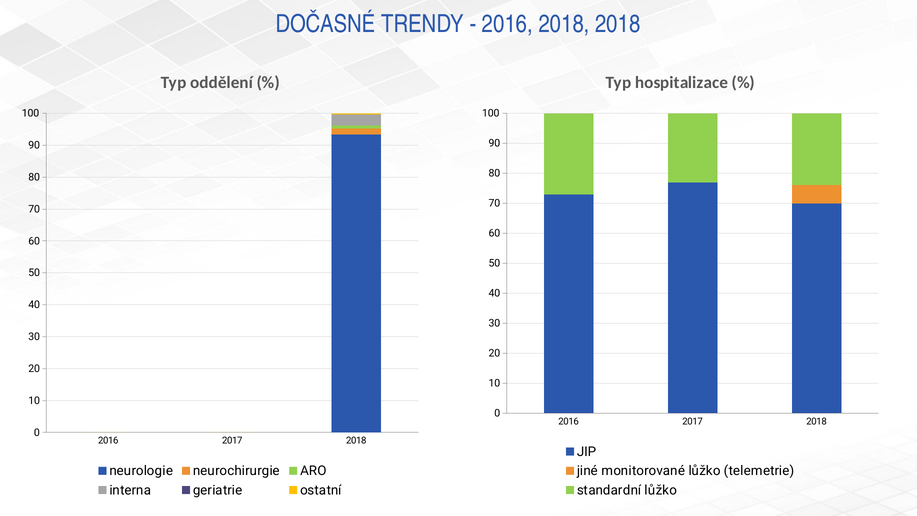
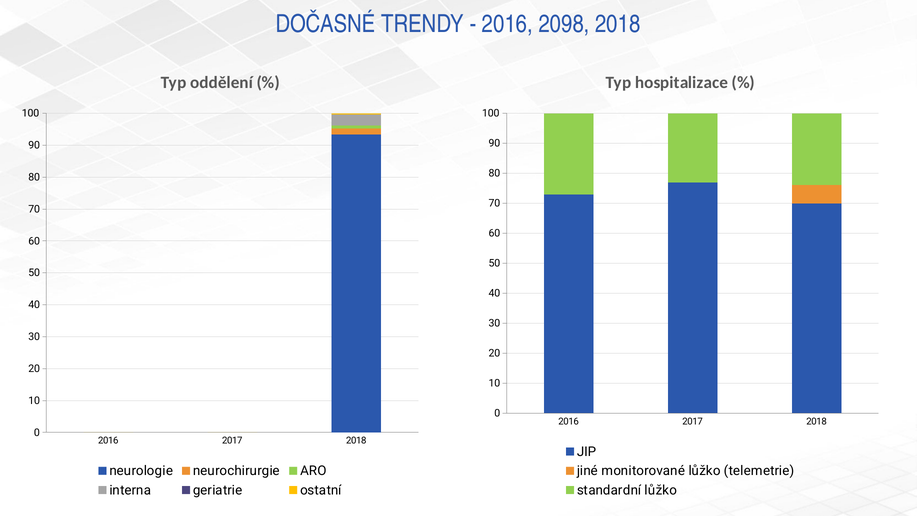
2016 2018: 2018 -> 2098 (564, 24)
